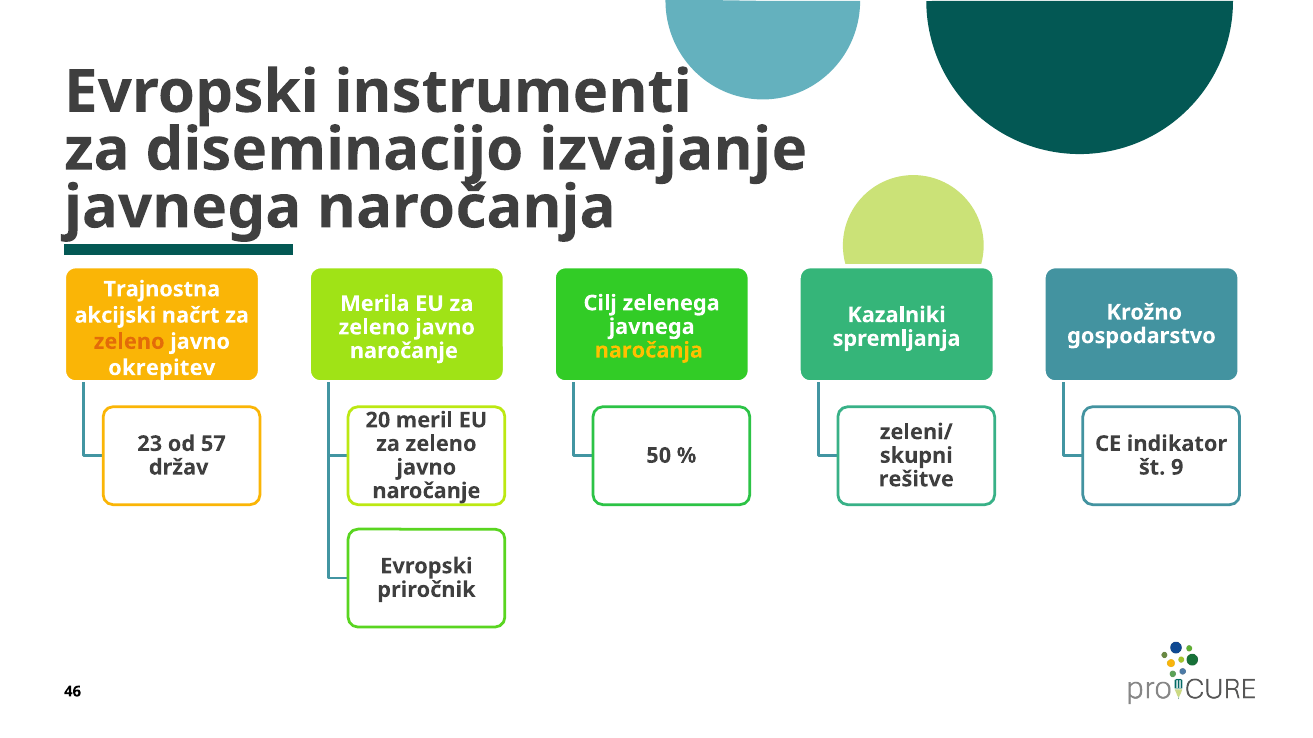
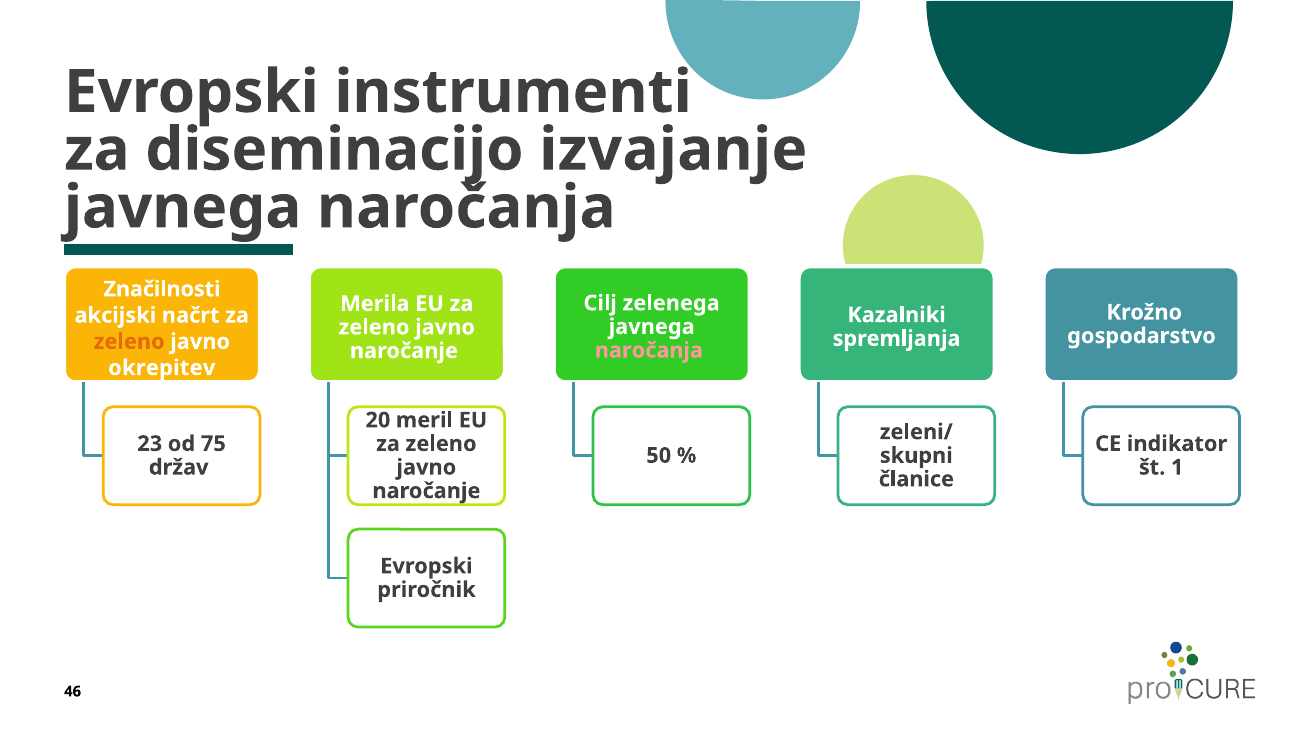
Trajnostna: Trajnostna -> Značilnosti (162, 289)
naročanja colour: yellow -> pink (649, 351)
57: 57 -> 75 (213, 444)
9: 9 -> 1 (1177, 468)
rešitve: rešitve -> članice (916, 480)
